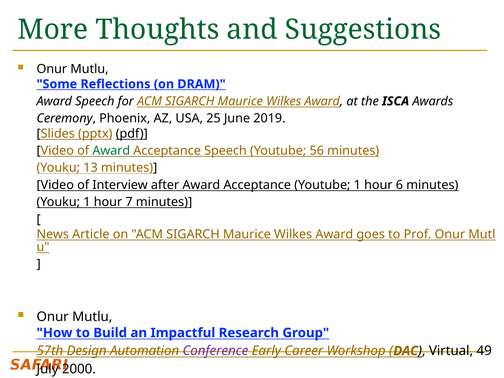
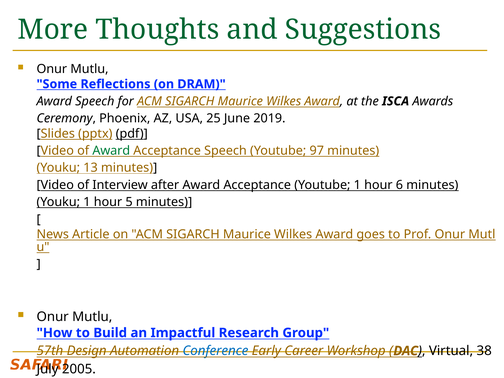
56: 56 -> 97 (317, 151)
7: 7 -> 5 (129, 202)
Conference colour: purple -> blue (215, 351)
49: 49 -> 38 (484, 351)
2000: 2000 -> 2005 (79, 369)
